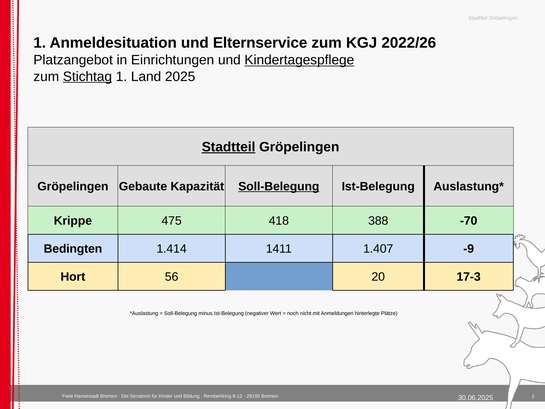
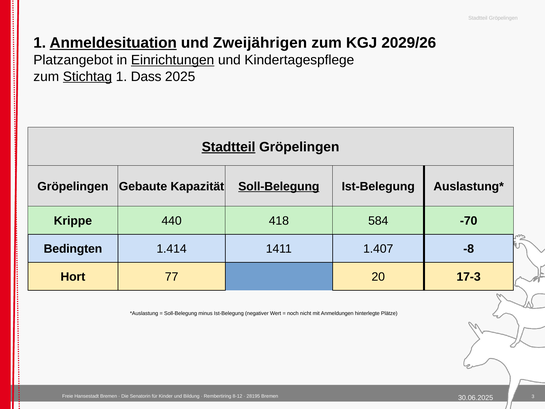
Anmeldesituation underline: none -> present (113, 43)
Elternservice: Elternservice -> Zweijährigen (260, 43)
2022/26: 2022/26 -> 2029/26 (409, 43)
Einrichtungen underline: none -> present (173, 60)
Kindertagespflege underline: present -> none (299, 60)
Land: Land -> Dass (146, 76)
475: 475 -> 440 (172, 221)
388: 388 -> 584 (378, 221)
-9: -9 -> -8 (469, 249)
56: 56 -> 77 (172, 277)
